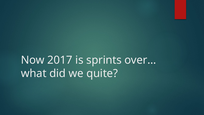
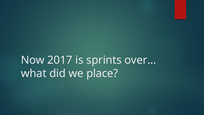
quite: quite -> place (102, 73)
